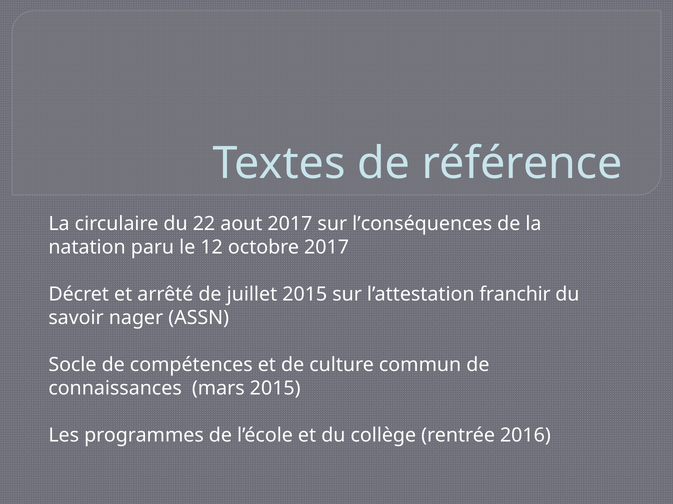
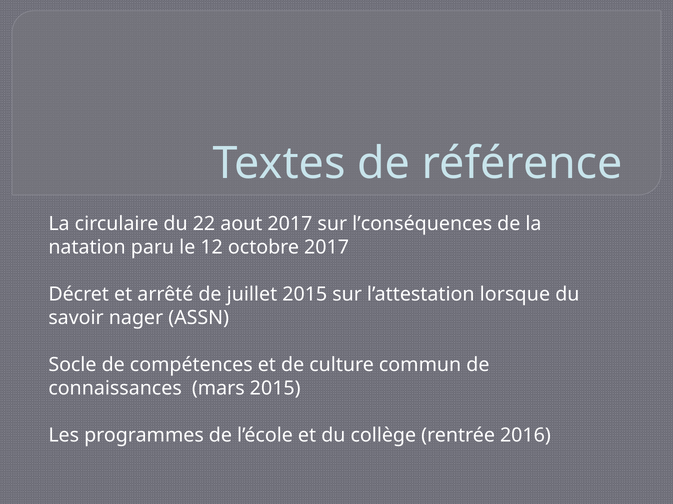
franchir: franchir -> lorsque (515, 295)
